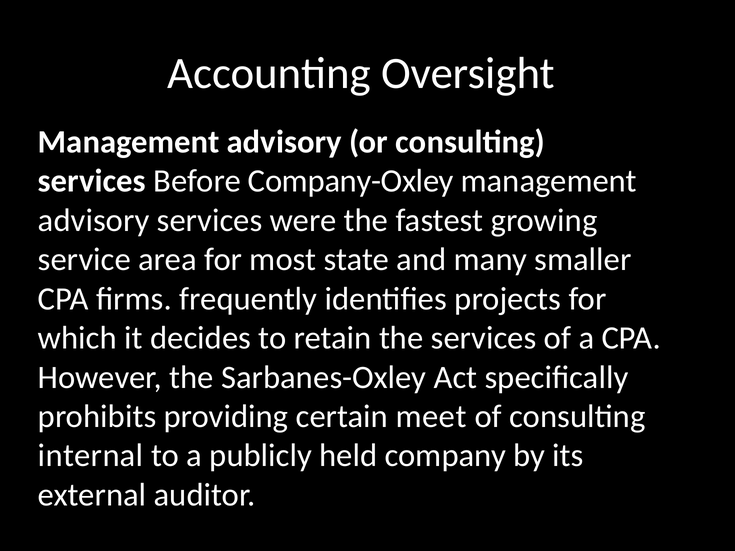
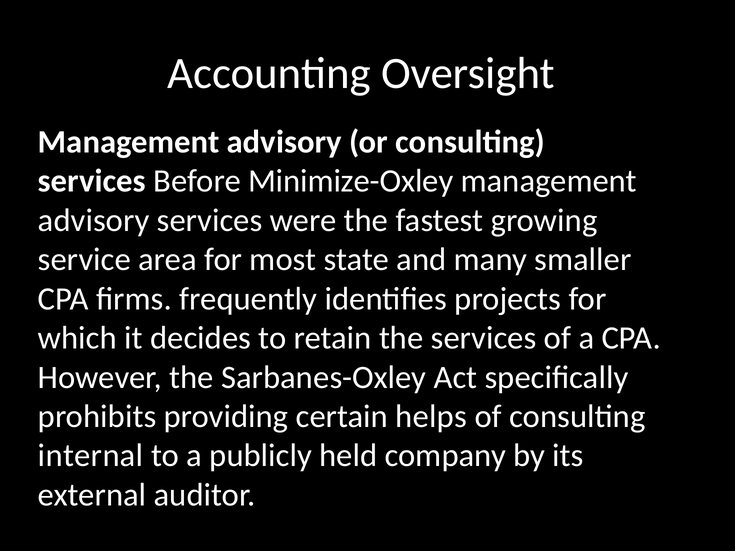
Company-Oxley: Company-Oxley -> Minimize-Oxley (351, 181)
meet: meet -> helps (431, 417)
